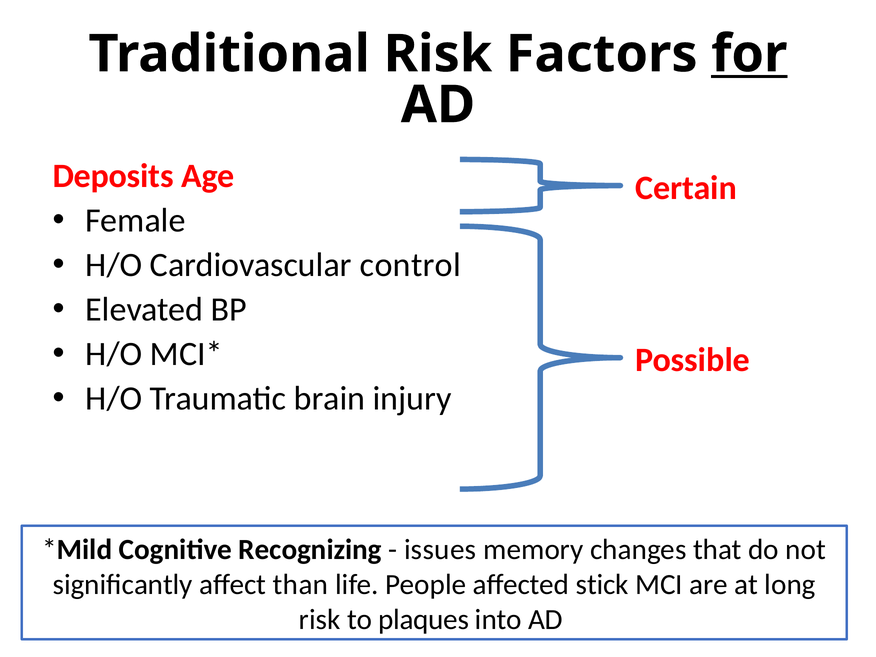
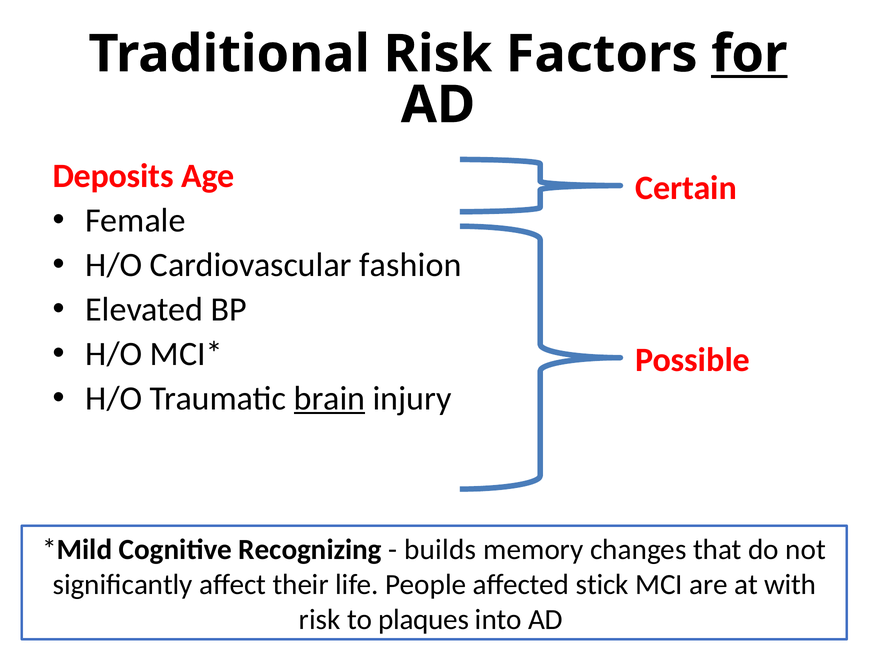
control: control -> fashion (411, 265)
brain underline: none -> present (329, 398)
issues: issues -> builds (440, 550)
than: than -> their (301, 585)
long: long -> with (790, 585)
